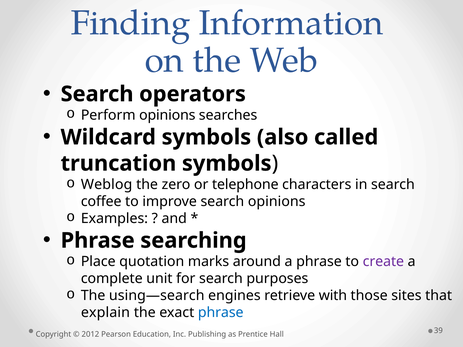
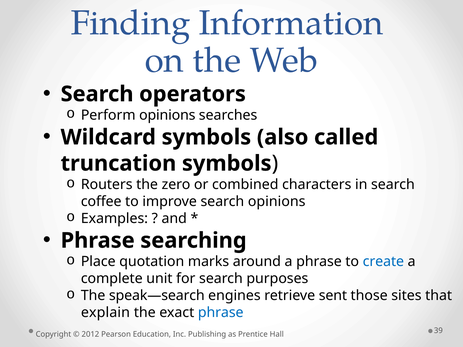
Weblog: Weblog -> Routers (107, 185)
telephone: telephone -> combined (245, 185)
create colour: purple -> blue (383, 262)
using—search: using—search -> speak—search (157, 296)
with: with -> sent (333, 296)
